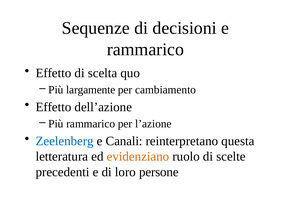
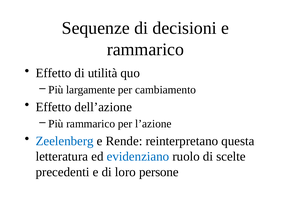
scelta: scelta -> utilità (103, 73)
Canali: Canali -> Rende (124, 141)
evidenziano colour: orange -> blue (138, 157)
